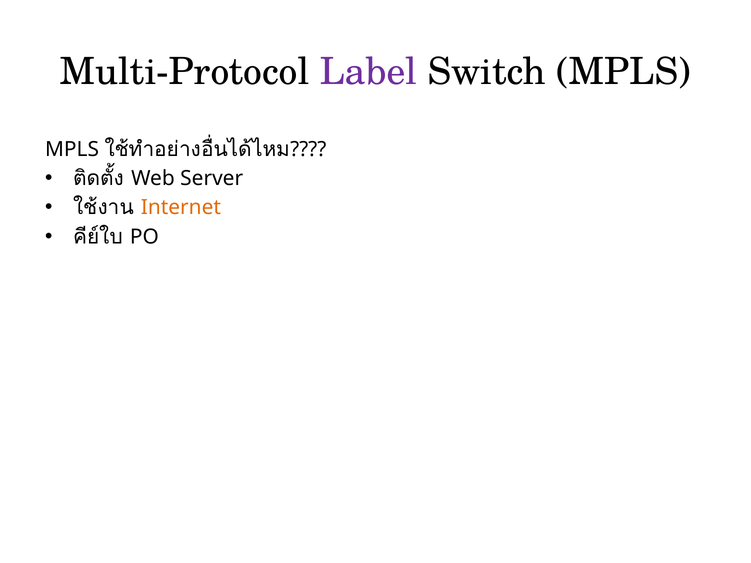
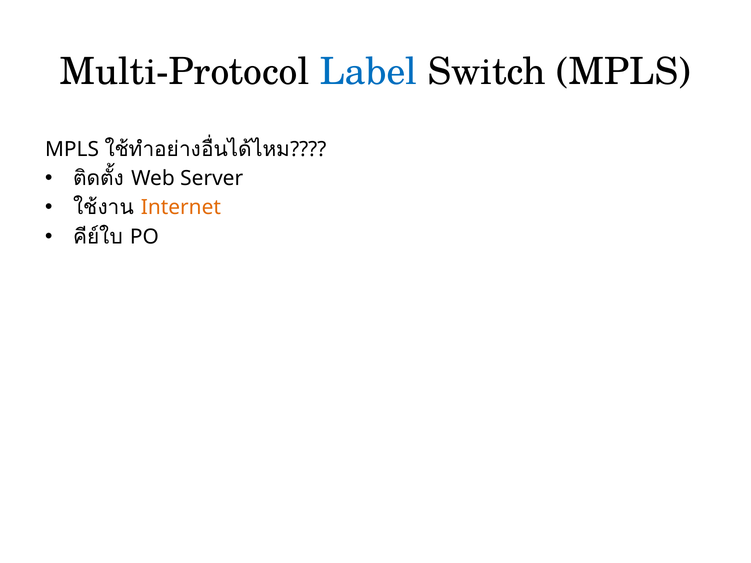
Label colour: purple -> blue (368, 72)
